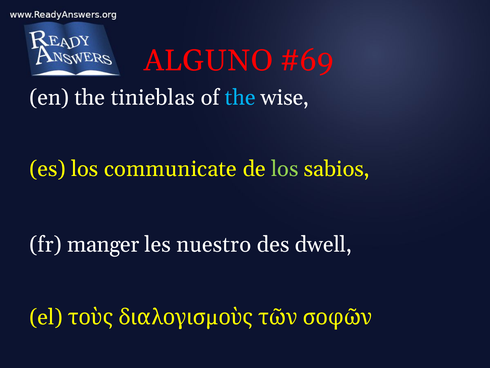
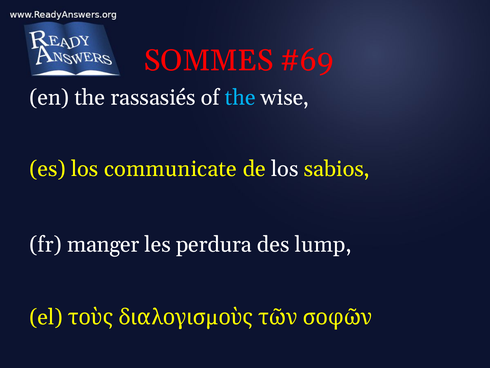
ALGUNO: ALGUNO -> SOMMES (209, 60)
tinieblas: tinieblas -> rassasiés (153, 98)
los colour: light green -> white (285, 169)
nuestro: nuestro -> perdura (214, 244)
dwell: dwell -> lump (323, 244)
